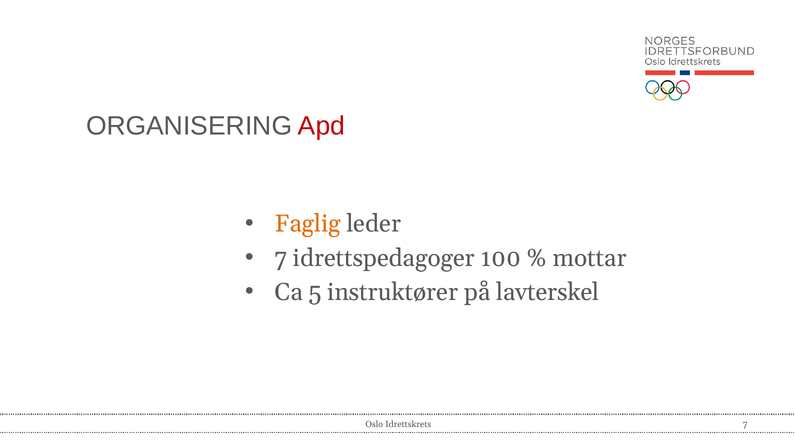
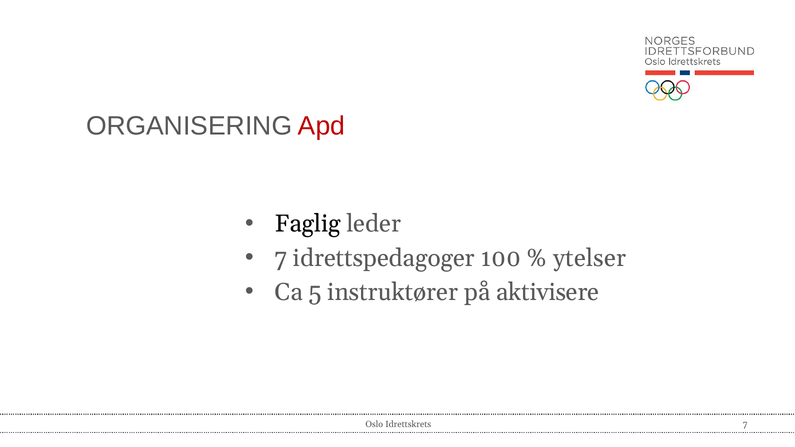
Faglig colour: orange -> black (308, 224)
mottar: mottar -> ytelser (590, 258)
lavterskel: lavterskel -> aktivisere (548, 292)
